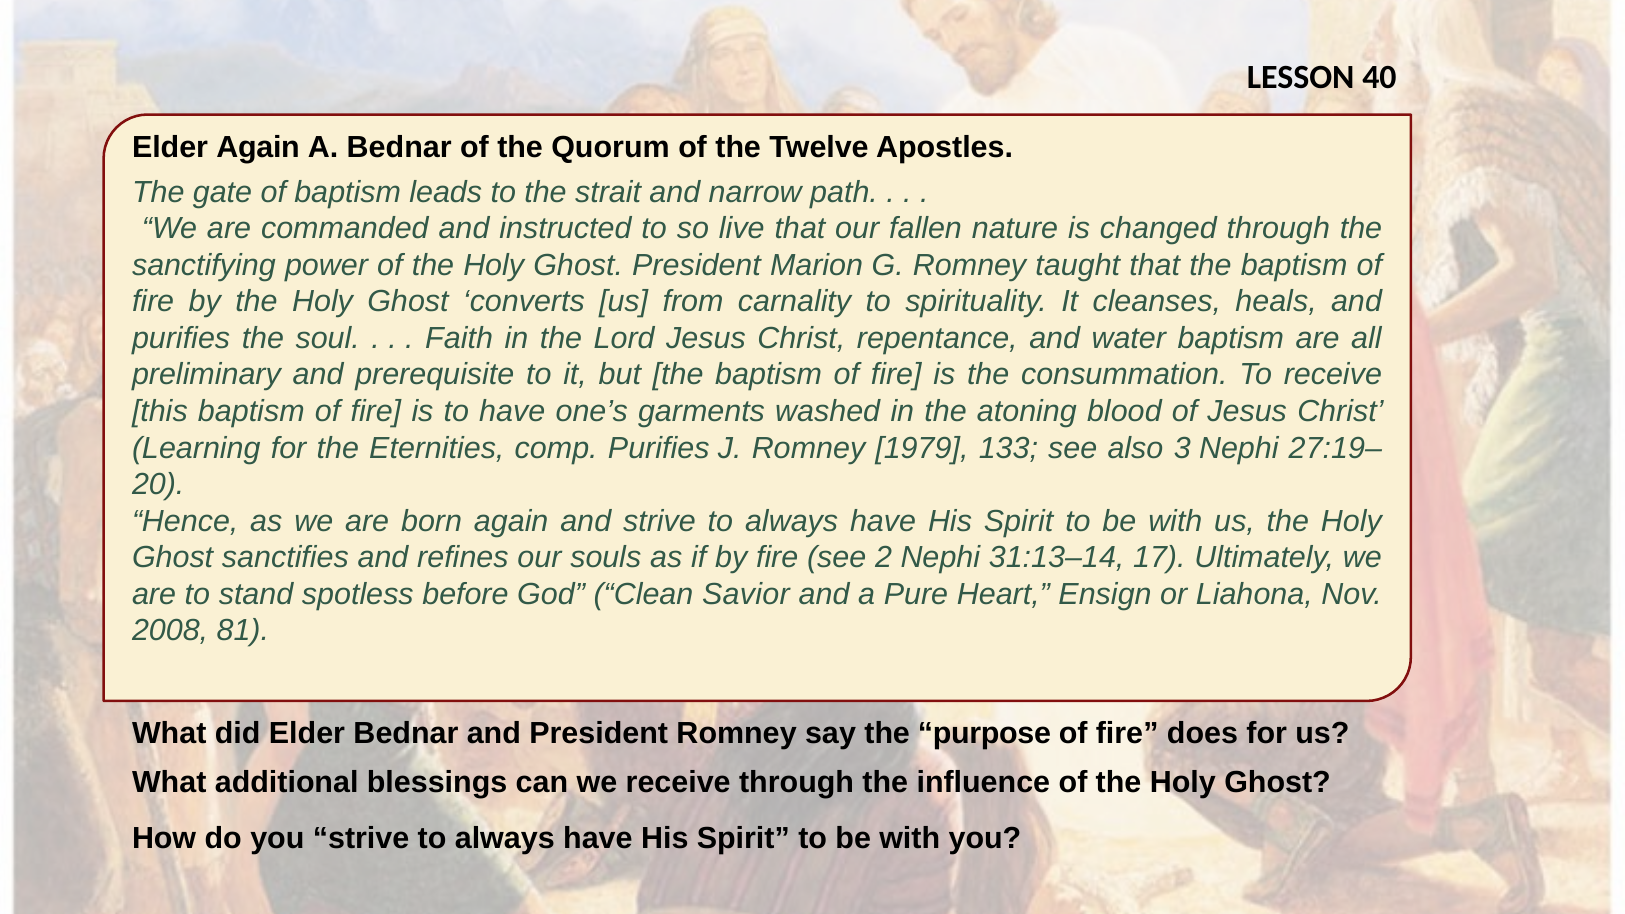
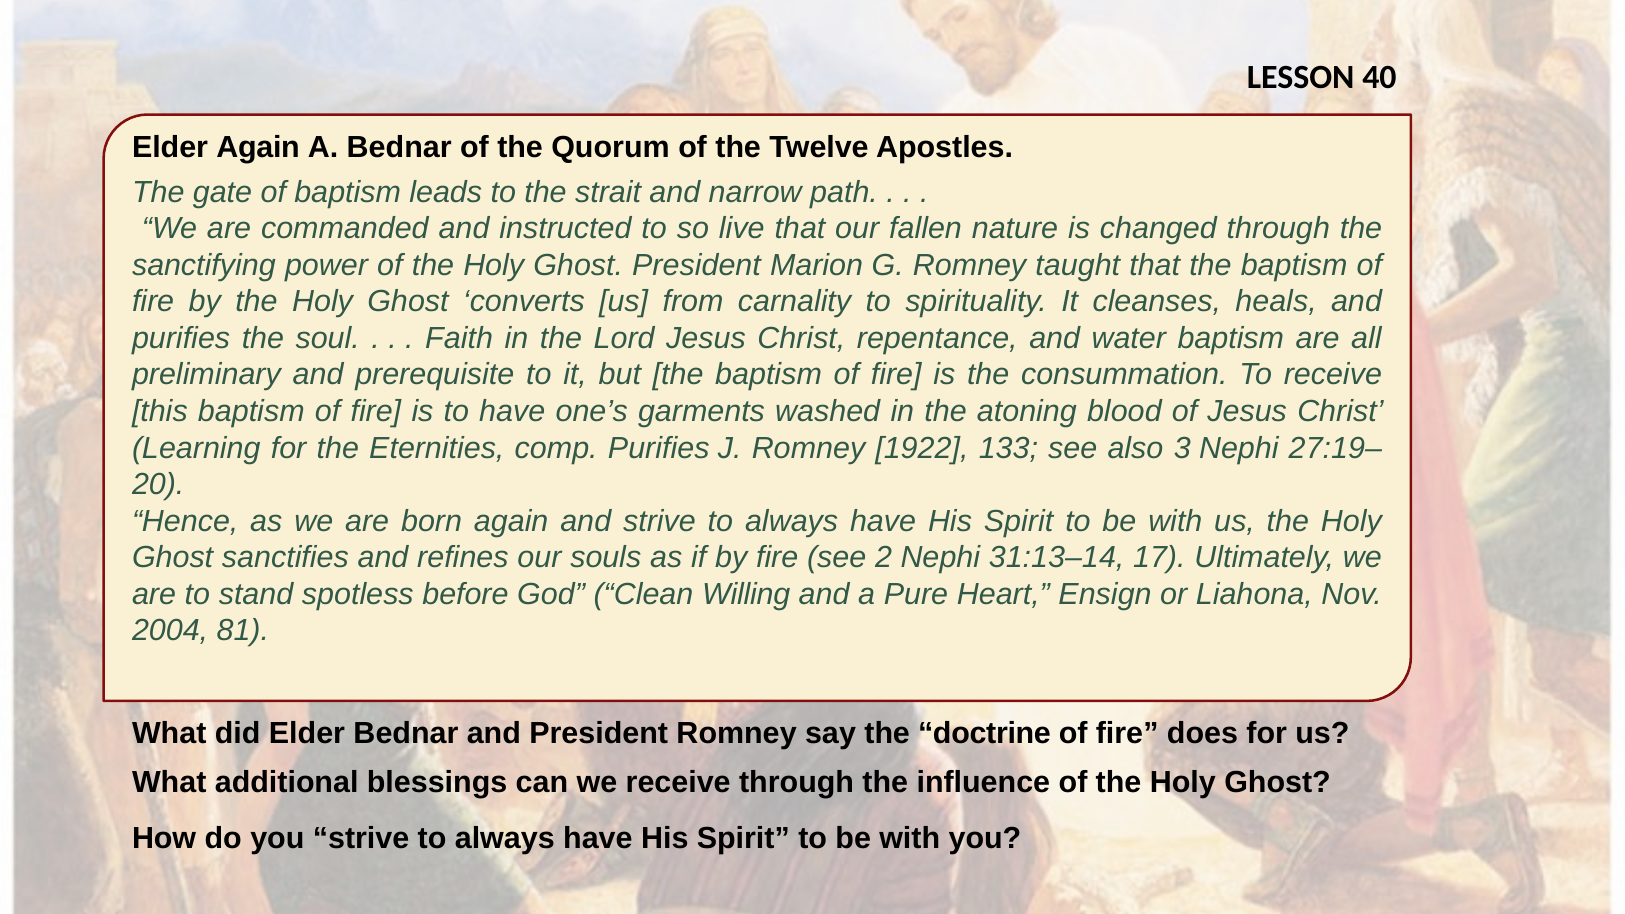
1979: 1979 -> 1922 (922, 448)
Savior: Savior -> Willing (746, 594)
2008: 2008 -> 2004 (170, 631)
purpose: purpose -> doctrine (984, 734)
